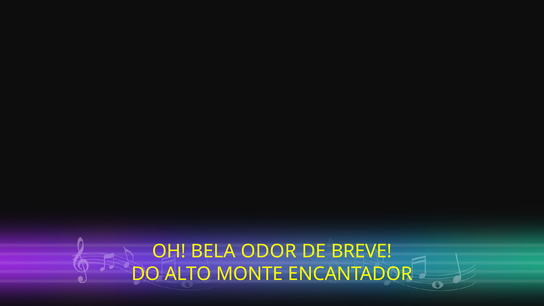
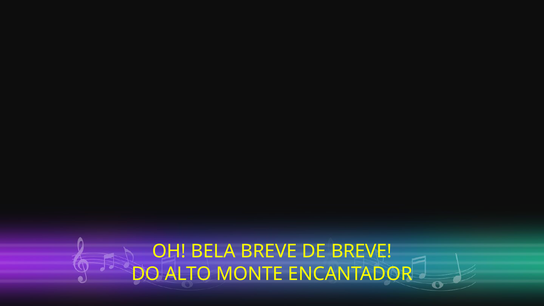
BELA ODOR: ODOR -> BREVE (269, 251)
